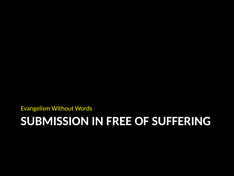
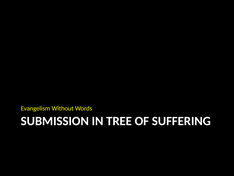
FREE: FREE -> TREE (119, 121)
